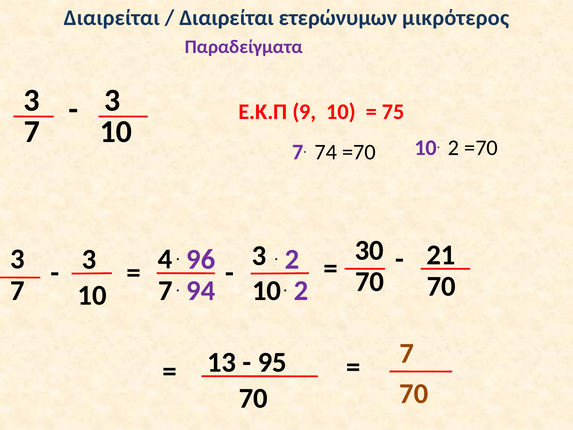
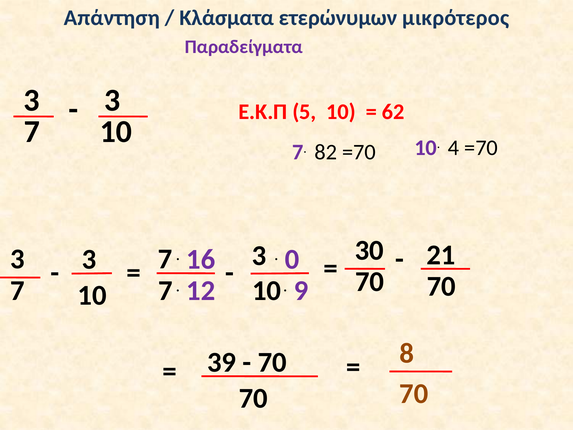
Διαιρείται: Διαιρείται -> Απάντηση (112, 18)
Διαιρείται: Διαιρείται -> Κλάσματα (227, 18)
9: 9 -> 5 (304, 112)
75: 75 -> 62 (393, 112)
74: 74 -> 82 (326, 152)
10 2: 2 -> 4 (454, 148)
96: 96 -> 16 (201, 259)
2: 2 -> 0 (292, 259)
4: 4 -> 7 (165, 259)
94: 94 -> 12 (201, 291)
2: 2 -> 9 (301, 291)
7: 7 -> 8 (407, 353)
13: 13 -> 39 (222, 362)
95: 95 -> 70 (272, 362)
